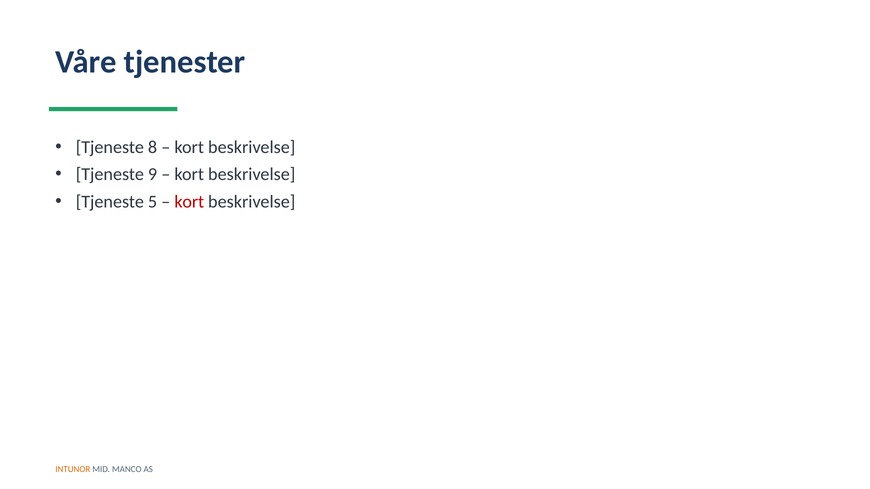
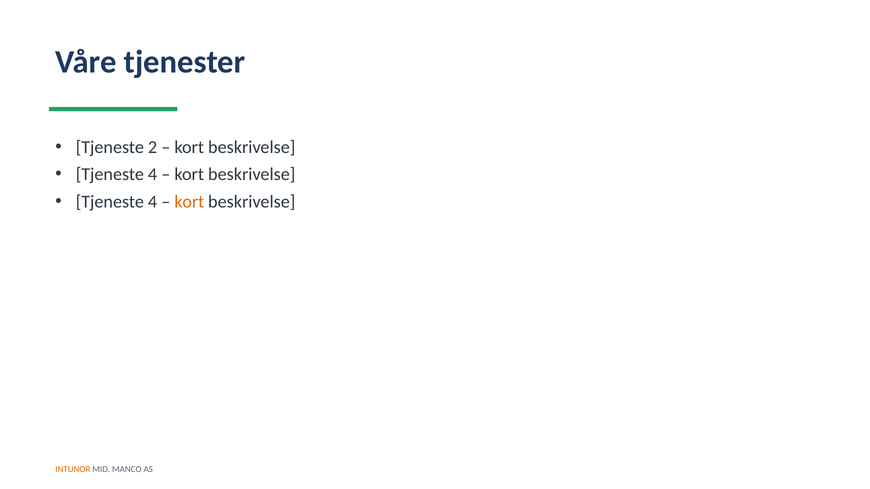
8: 8 -> 2 (153, 147)
9: 9 -> 4 (153, 175)
5: 5 -> 4 (153, 202)
kort colour: red -> orange (189, 202)
